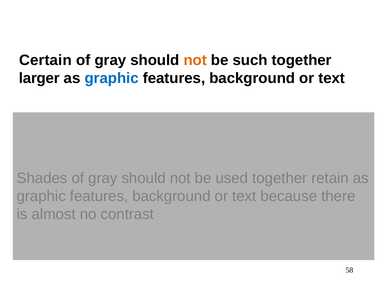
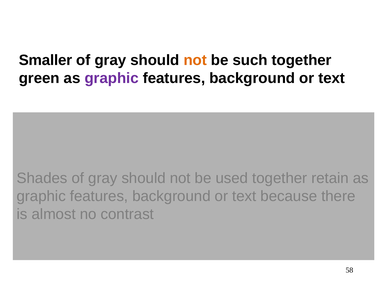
Certain: Certain -> Smaller (46, 60)
larger: larger -> green (39, 78)
graphic colour: blue -> purple (112, 78)
